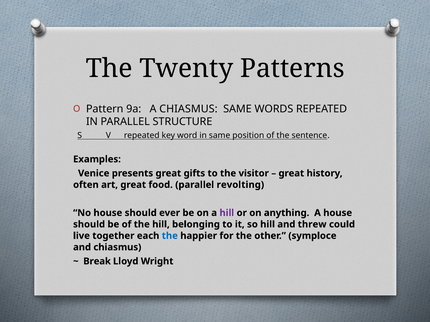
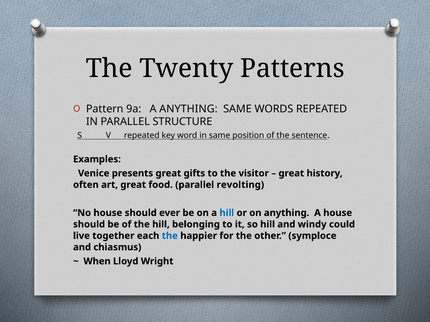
A CHIASMUS: CHIASMUS -> ANYTHING (188, 109)
hill colour: purple -> blue (227, 213)
threw: threw -> windy (312, 225)
Break: Break -> When (97, 262)
